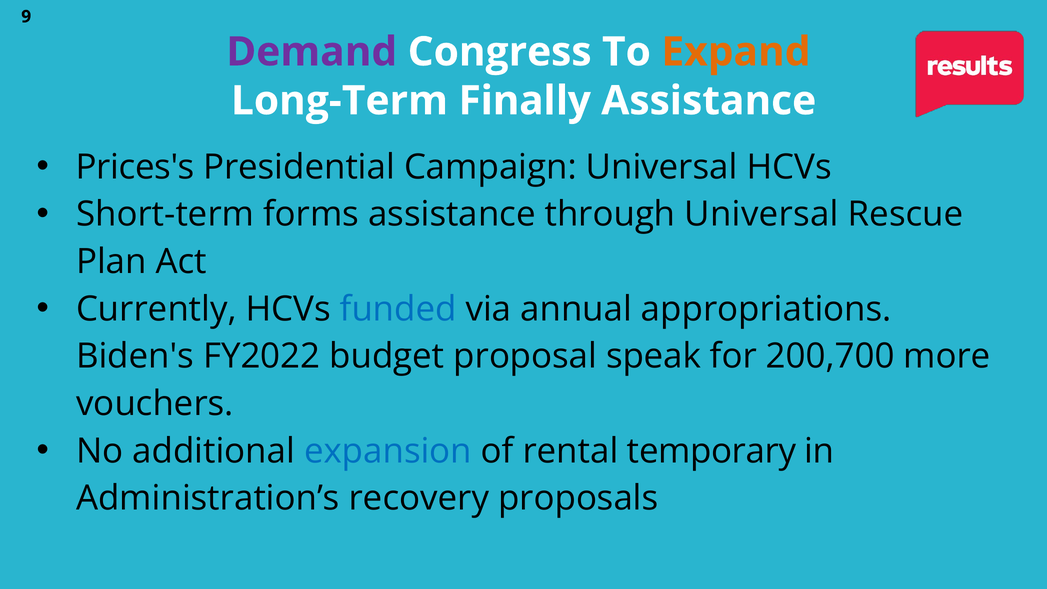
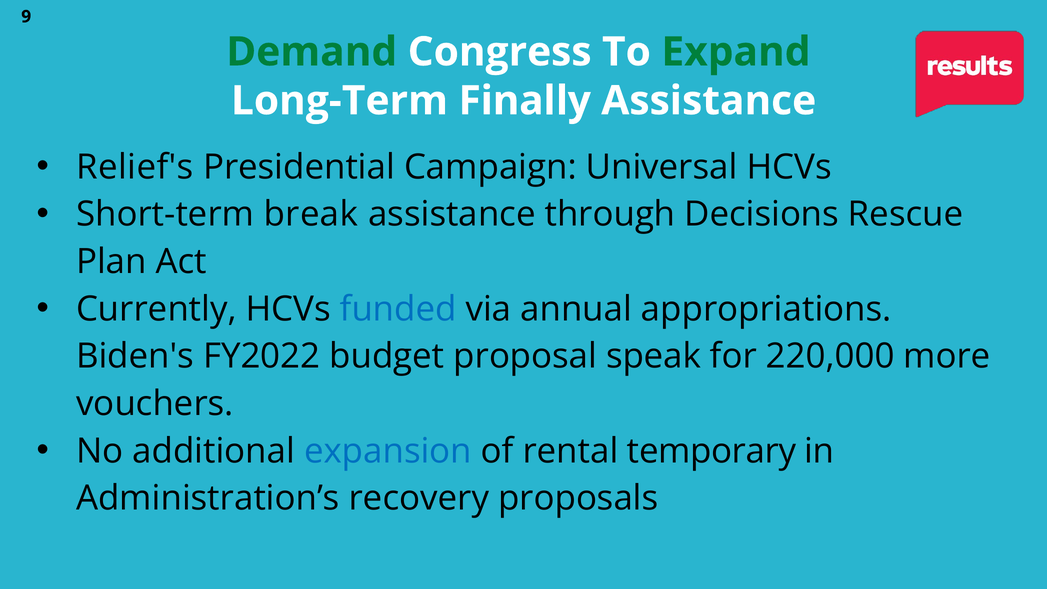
Demand colour: purple -> green (312, 52)
Expand colour: orange -> green (736, 52)
Prices's: Prices's -> Relief's (135, 167)
forms: forms -> break (311, 214)
through Universal: Universal -> Decisions (762, 214)
200,700: 200,700 -> 220,000 (830, 356)
